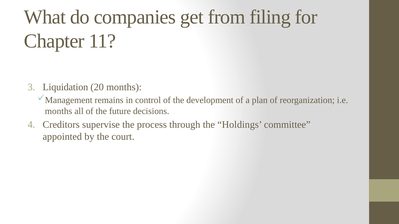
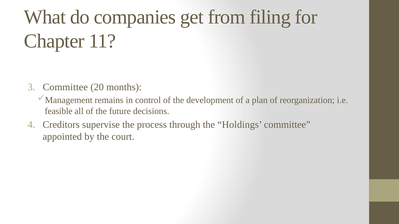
Liquidation: Liquidation -> Committee (65, 87)
months: months -> feasible (59, 111)
